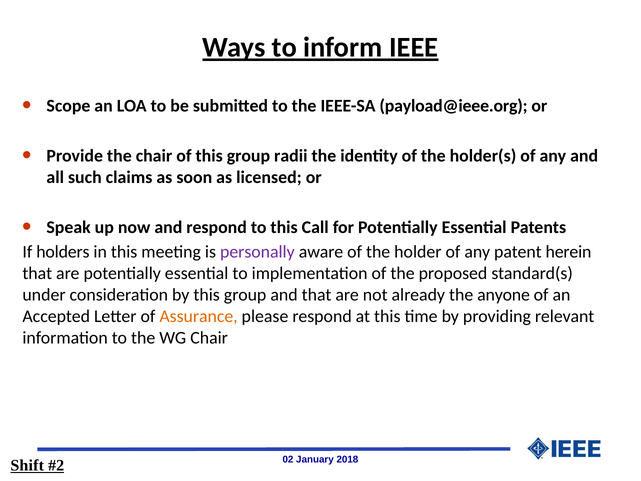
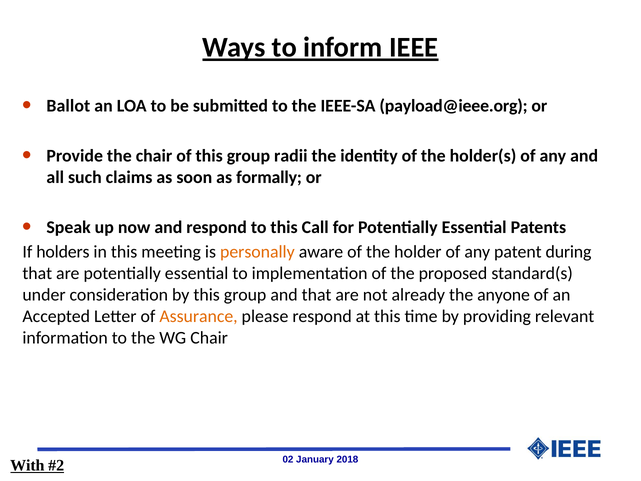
Scope: Scope -> Ballot (68, 106)
licensed: licensed -> formally (269, 177)
personally colour: purple -> orange (257, 252)
herein: herein -> during (569, 252)
Shift: Shift -> With (27, 465)
